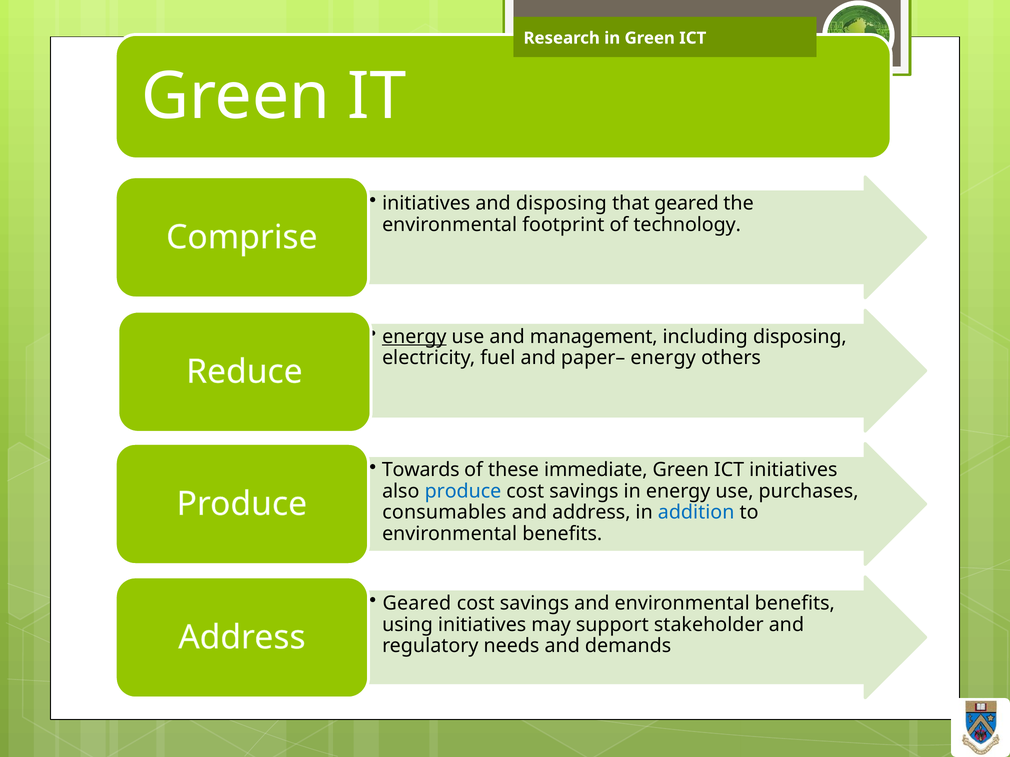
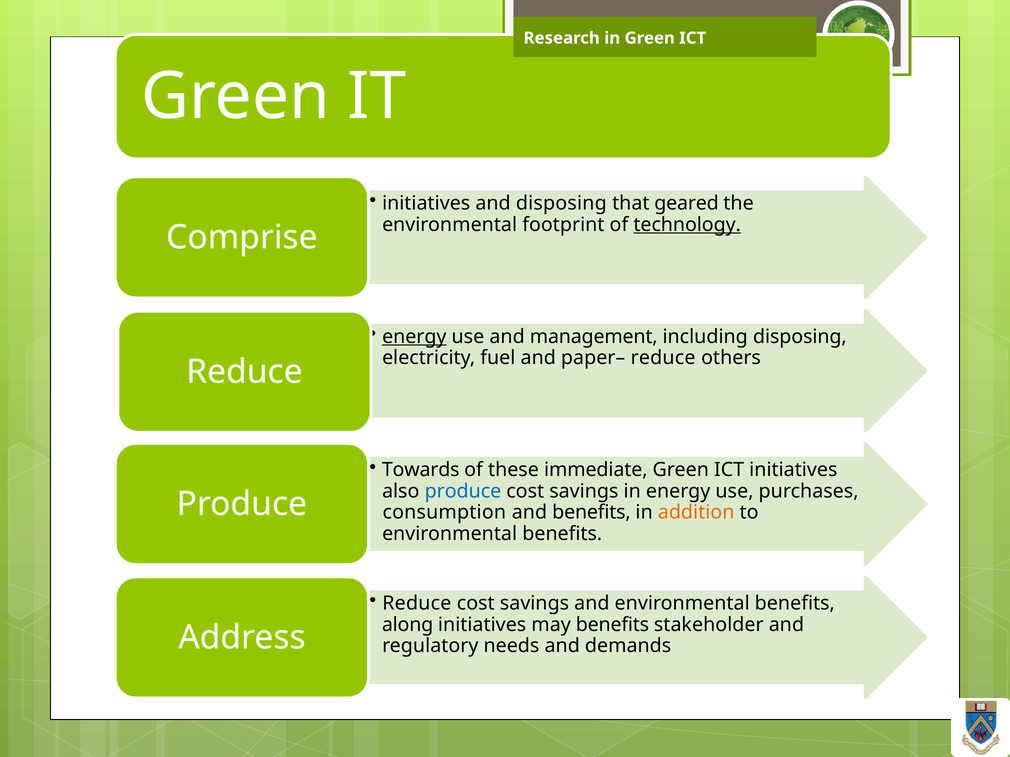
technology underline: none -> present (687, 225)
paper– energy: energy -> reduce (663, 358)
consumables: consumables -> consumption (444, 513)
and address: address -> benefits (591, 513)
addition colour: blue -> orange (696, 513)
Geared: Geared -> Reduce (417, 604)
using: using -> along (408, 625)
may support: support -> benefits (612, 625)
